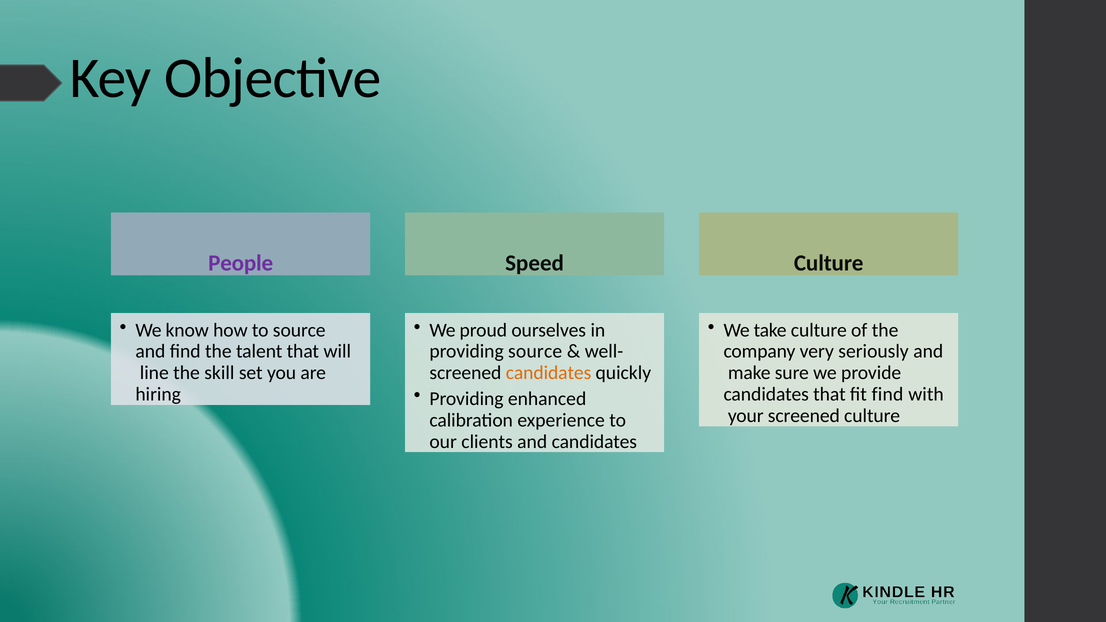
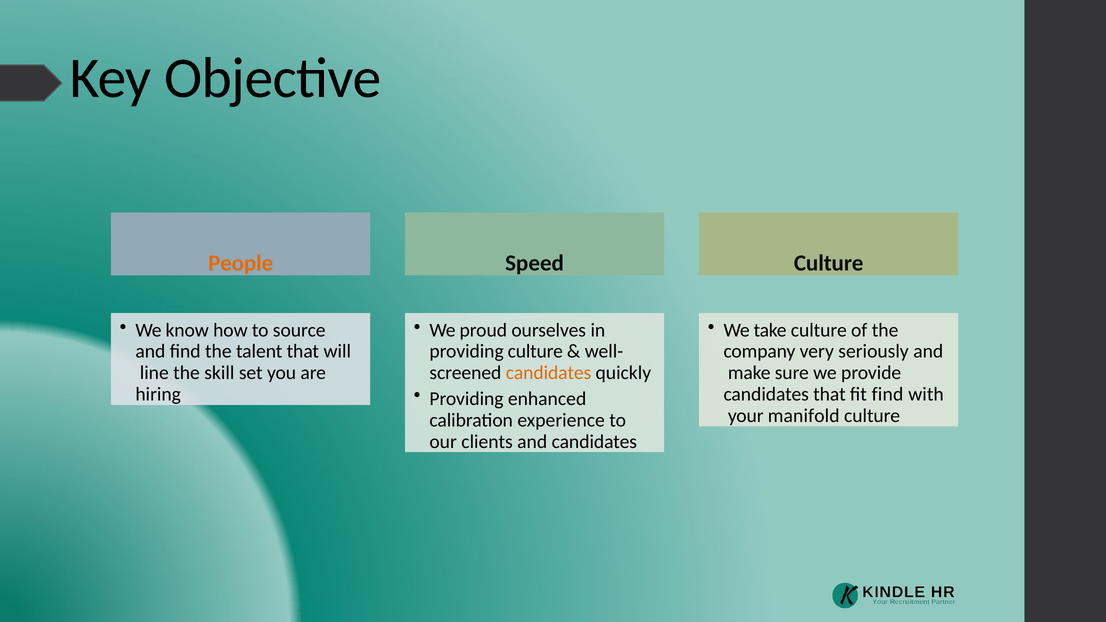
People colour: purple -> orange (241, 263)
providing source: source -> culture (535, 352)
your screened: screened -> manifold (804, 416)
